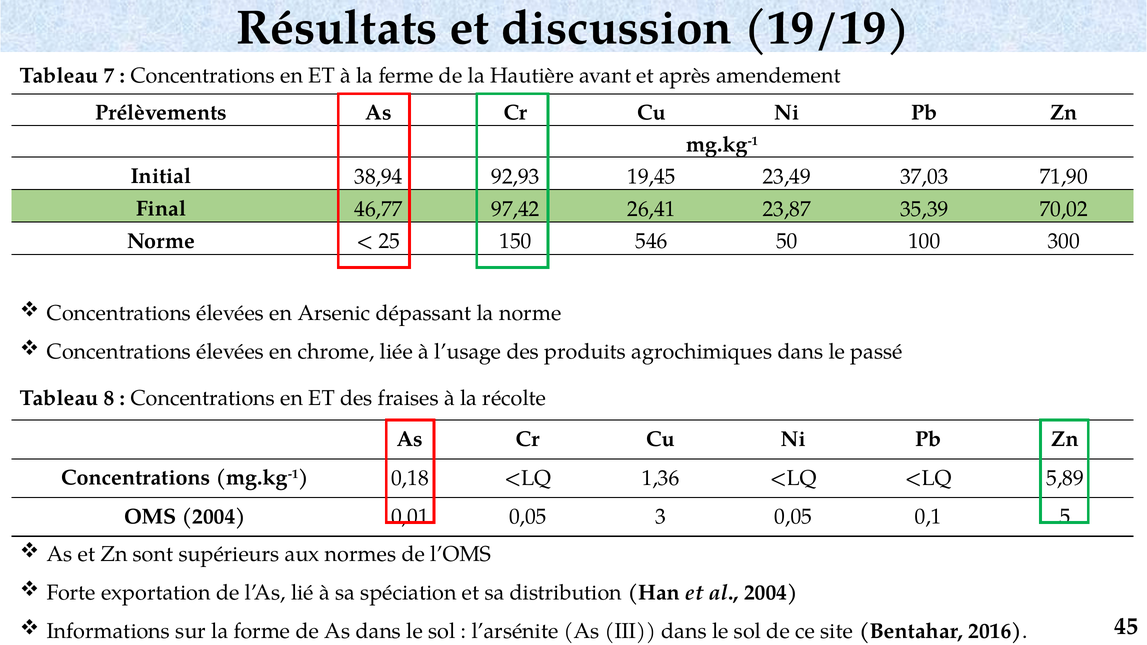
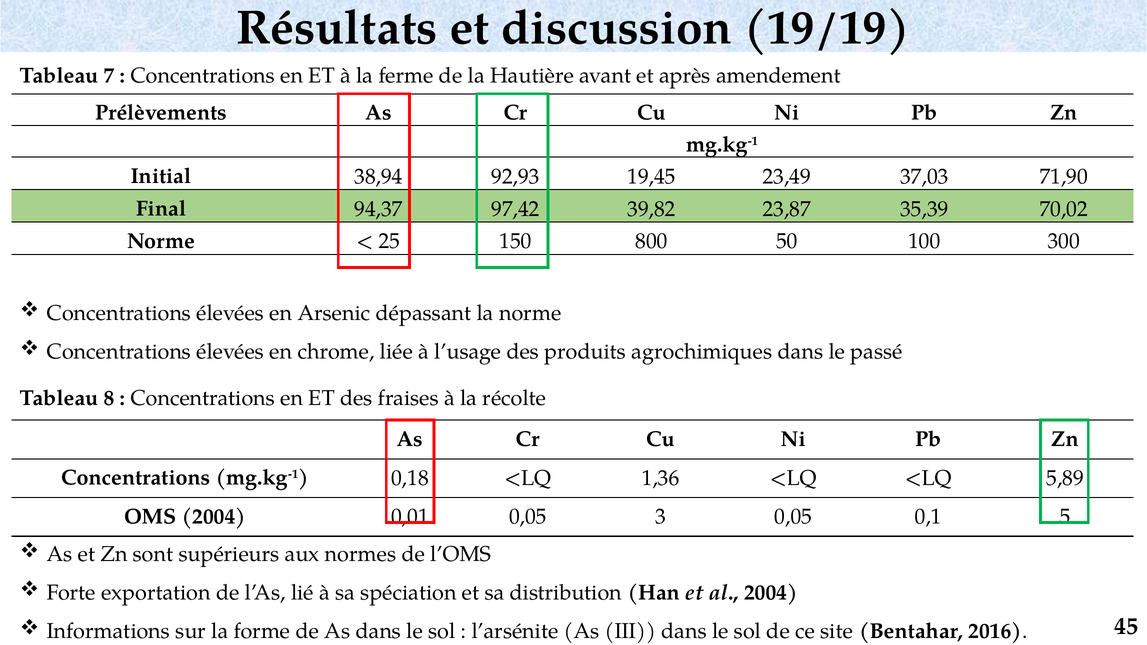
46,77: 46,77 -> 94,37 (379, 209)
26,41: 26,41 -> 39,82 (652, 209)
546: 546 -> 800 (652, 241)
